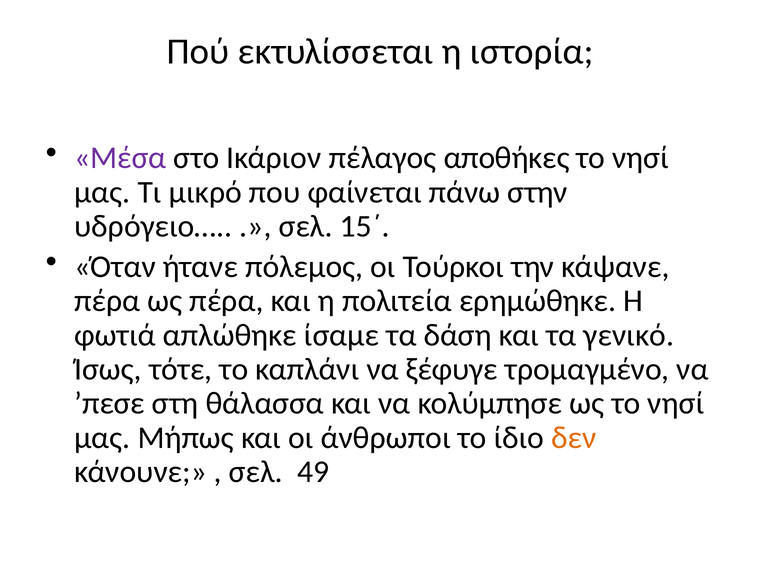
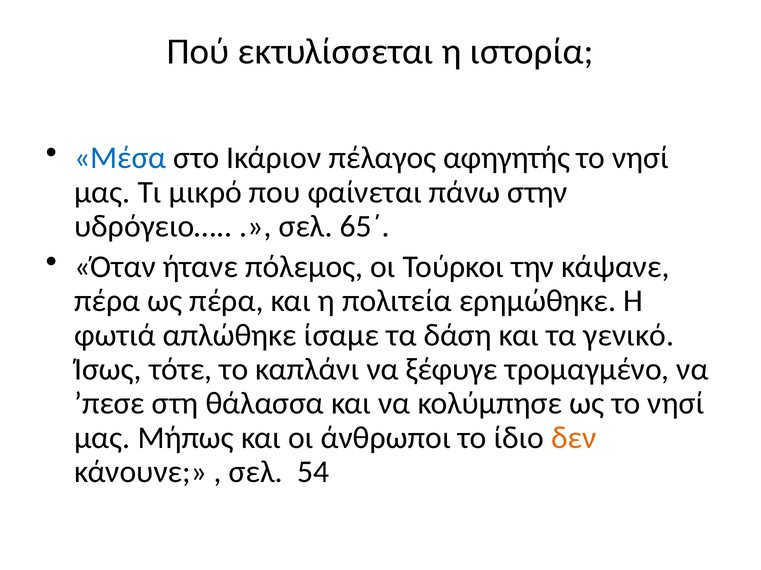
Μέσα colour: purple -> blue (120, 158)
αποθήκες: αποθήκες -> αφηγητής (507, 158)
15΄: 15΄ -> 65΄ (365, 227)
49: 49 -> 54 (313, 473)
